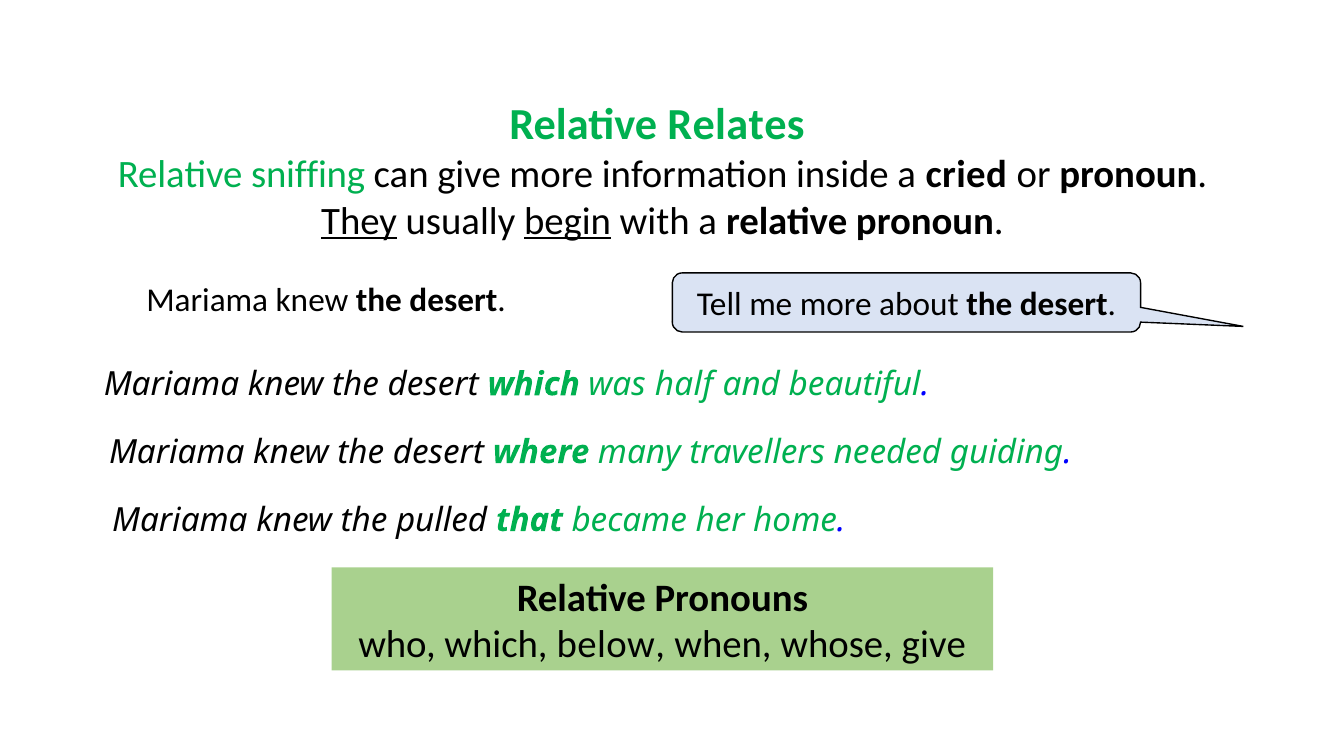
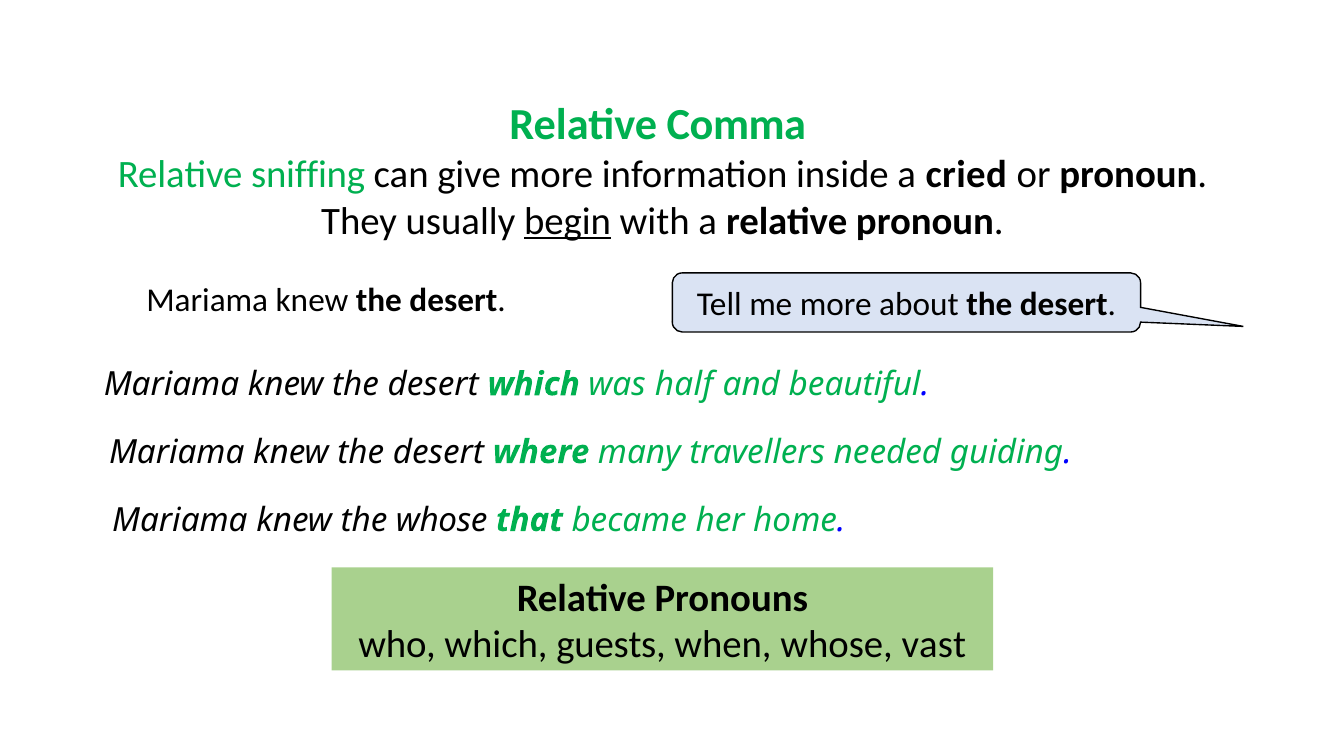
Relates: Relates -> Comma (736, 125)
They underline: present -> none (359, 221)
the pulled: pulled -> whose (442, 520)
below: below -> guests (611, 645)
whose give: give -> vast (934, 645)
